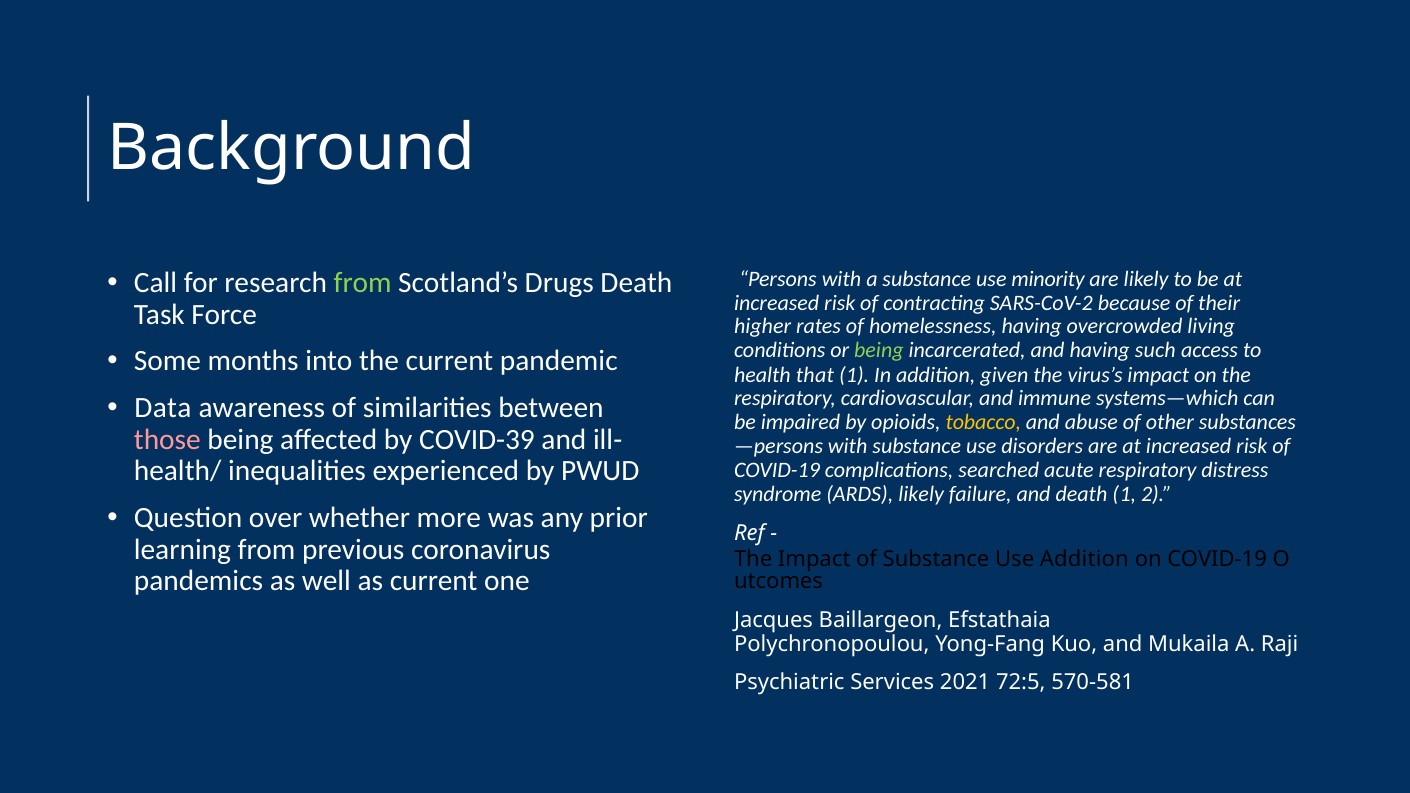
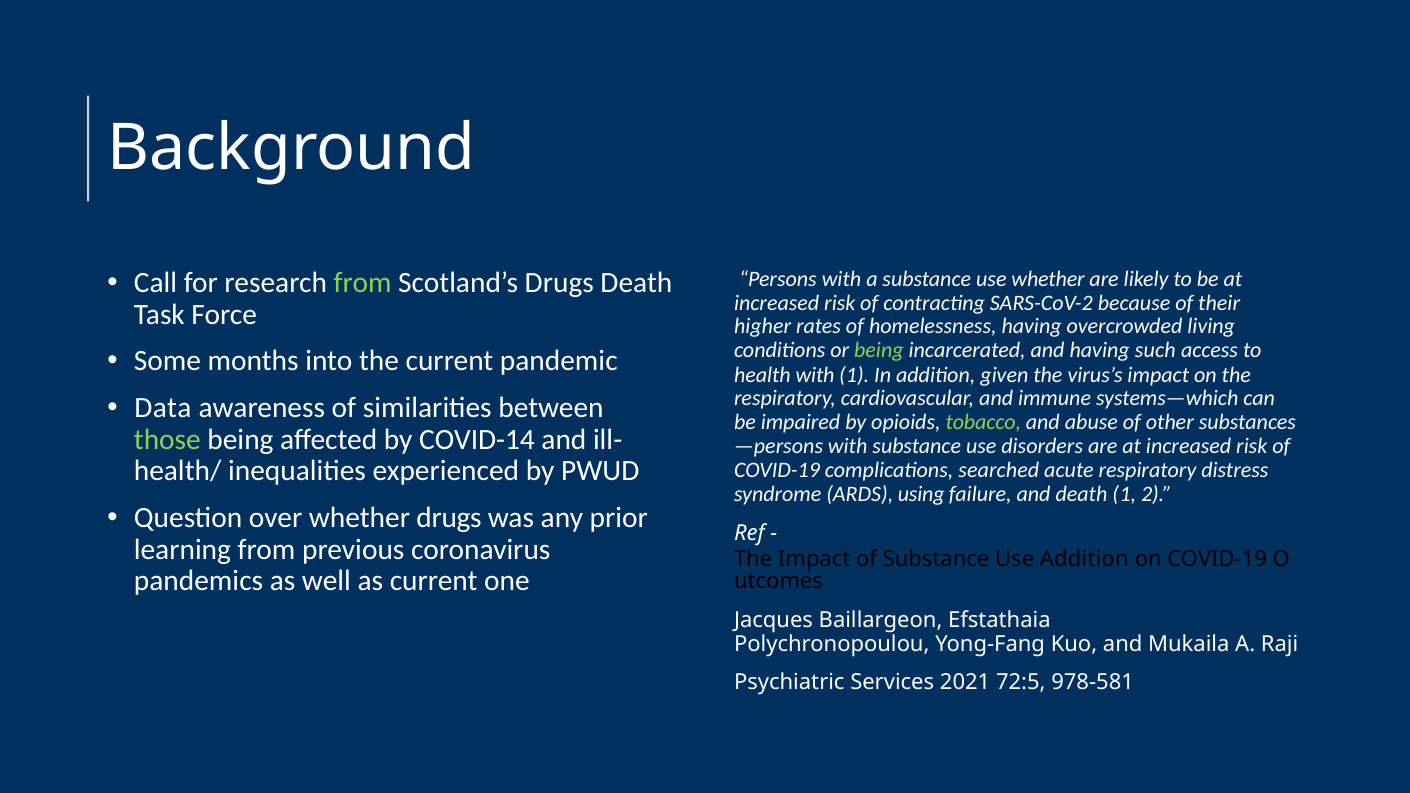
use minority: minority -> whether (1048, 279)
health that: that -> with (815, 375)
tobacco colour: yellow -> light green (983, 422)
those colour: pink -> light green (167, 440)
COVID-39: COVID-39 -> COVID-14 (477, 440)
ARDS likely: likely -> using (921, 494)
whether more: more -> drugs (449, 518)
570-581: 570-581 -> 978-581 (1093, 683)
